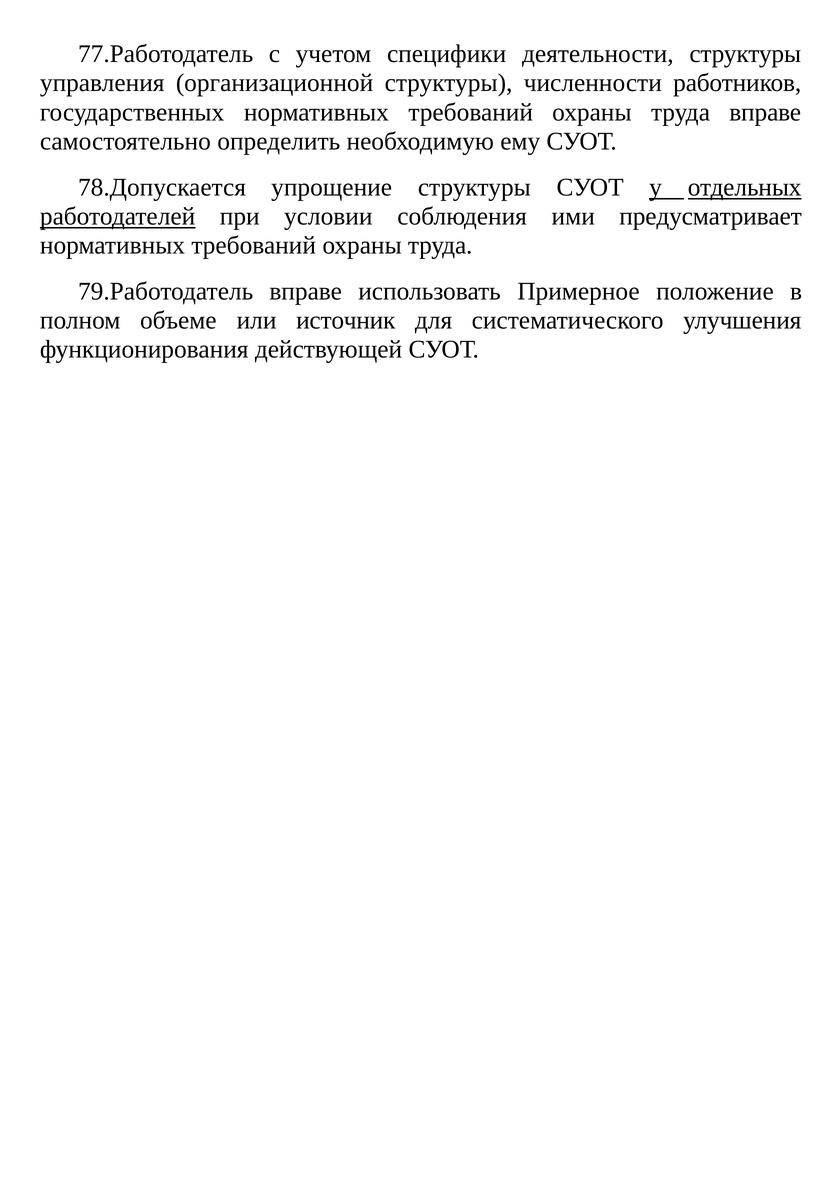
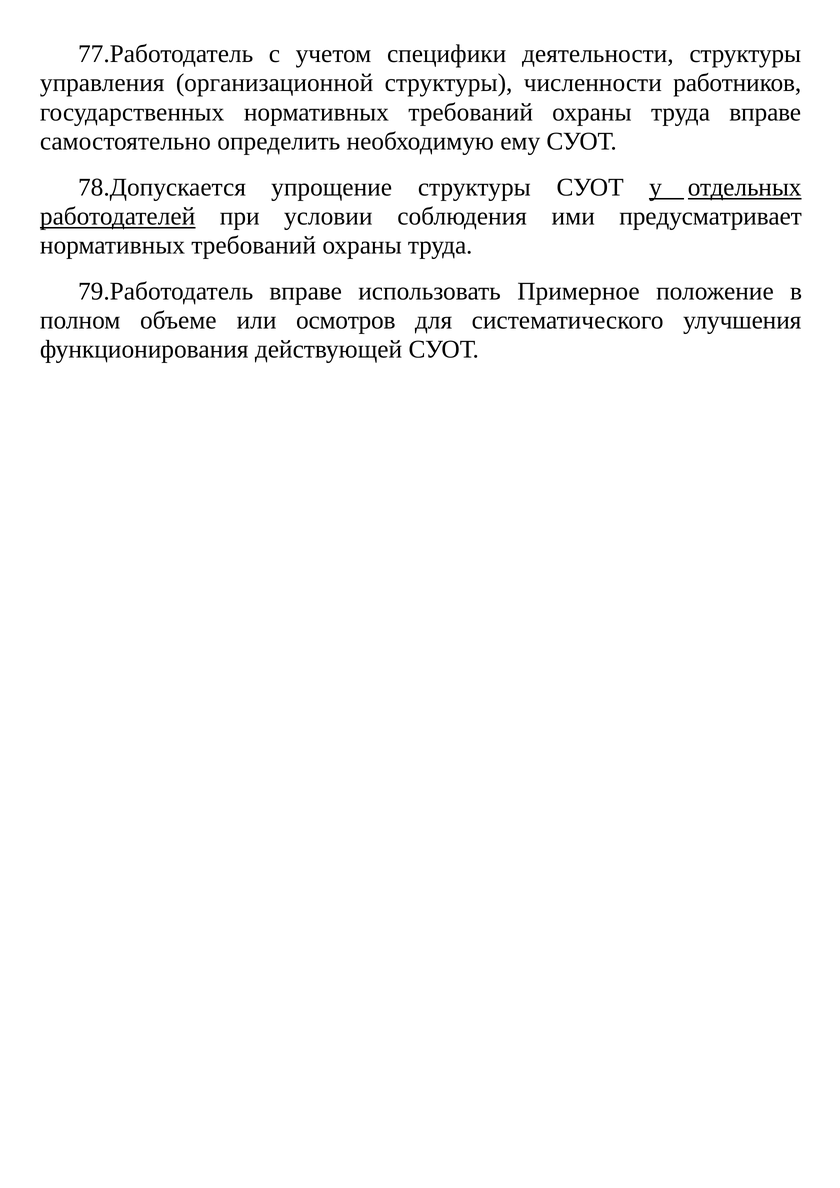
источник: источник -> осмотров (346, 321)
